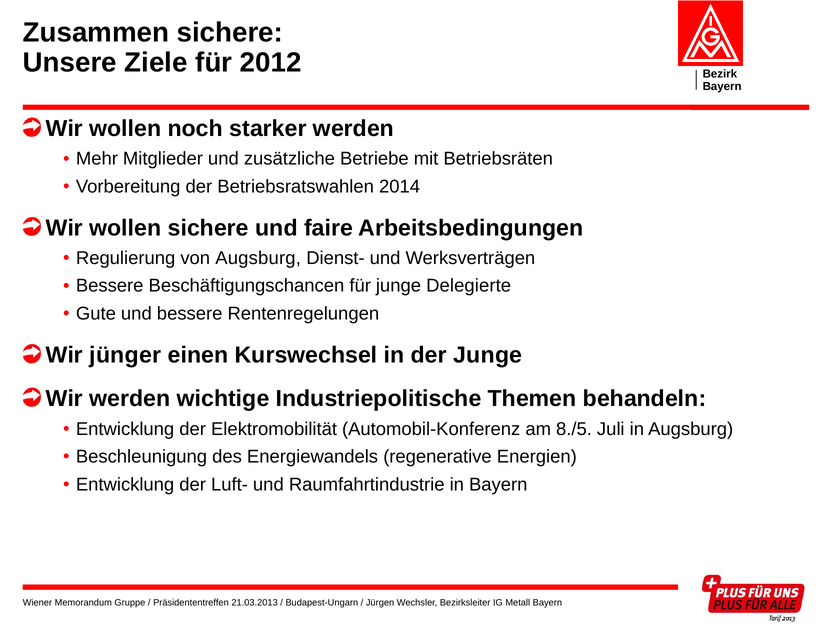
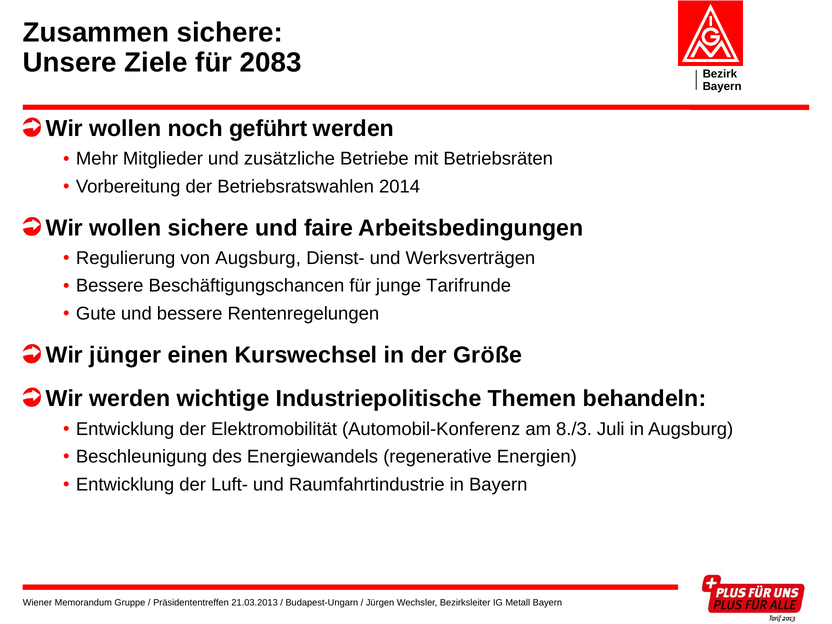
2012: 2012 -> 2083 (271, 63)
starker: starker -> geführt (268, 129)
Delegierte: Delegierte -> Tarifrunde (469, 286)
der Junge: Junge -> Größe (488, 355)
8./5: 8./5 -> 8./3 (574, 429)
